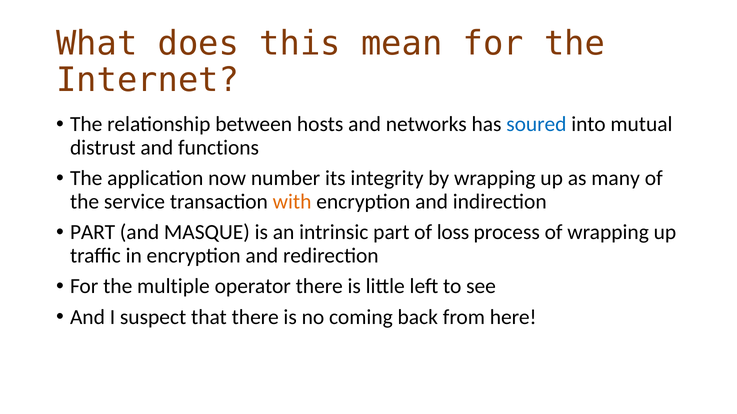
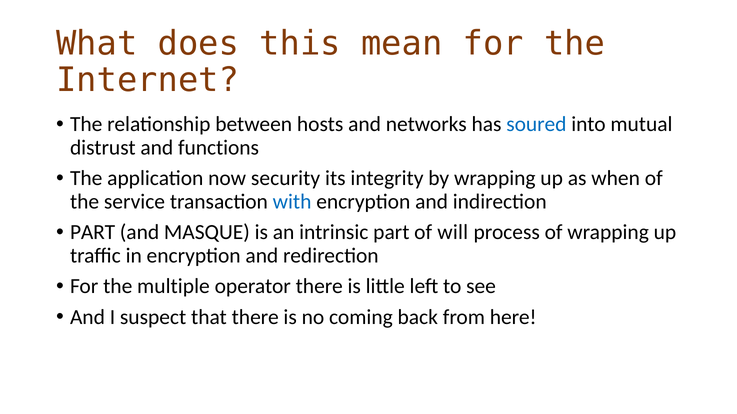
number: number -> security (286, 179)
many: many -> when (616, 179)
with colour: orange -> blue (292, 202)
loss: loss -> will (453, 233)
